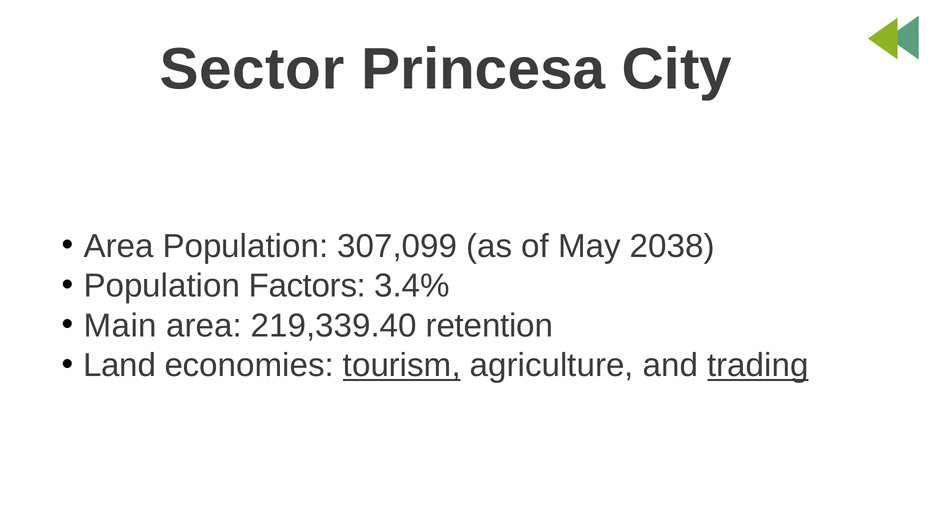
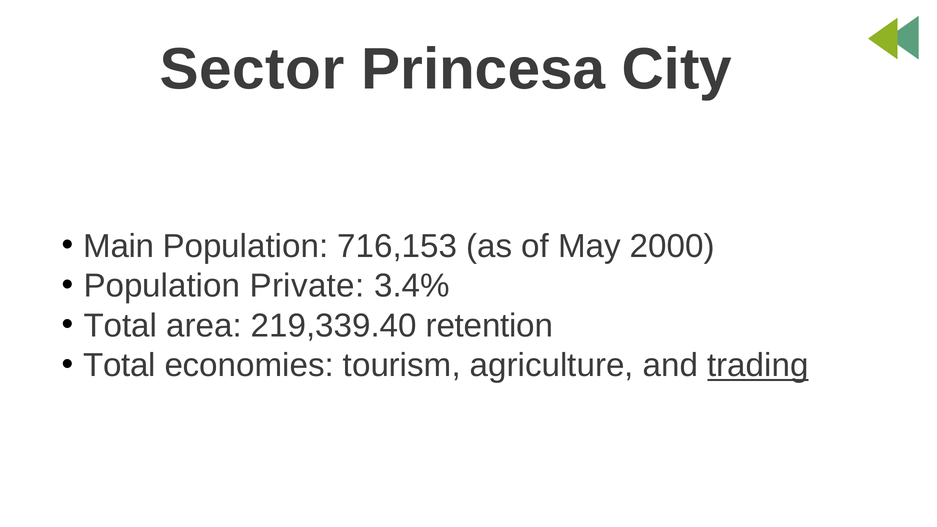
Area: Area -> Main (119, 246)
307,099: 307,099 -> 716,153 (397, 246)
2038: 2038 -> 2000 (672, 246)
Factors: Factors -> Private (307, 286)
Main: Main -> Total (120, 326)
Land: Land -> Total (120, 366)
tourism underline: present -> none (402, 366)
